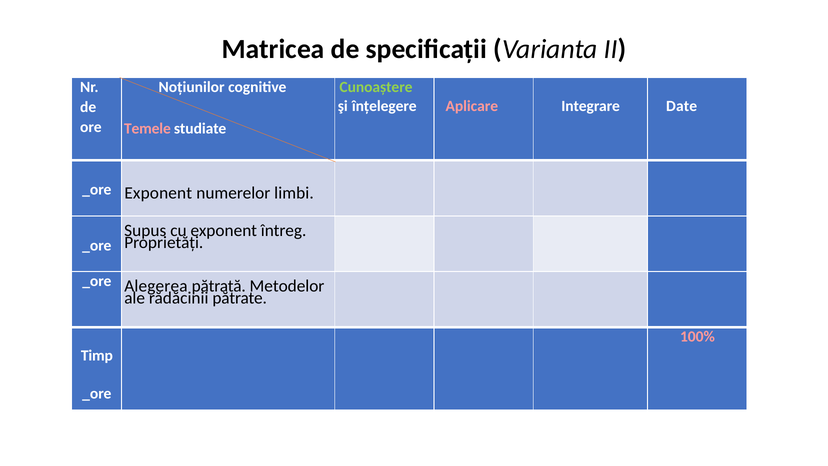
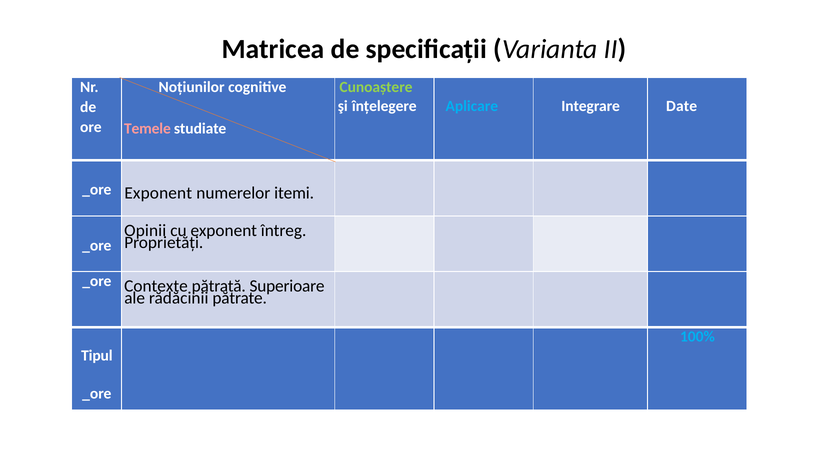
Aplicare colour: pink -> light blue (472, 106)
limbi: limbi -> itemi (294, 193)
Supus: Supus -> Opinii (145, 230)
Alegerea: Alegerea -> Contexte (156, 286)
Metodelor: Metodelor -> Superioare (287, 286)
100% colour: pink -> light blue (697, 337)
Timp: Timp -> Tipul (97, 356)
